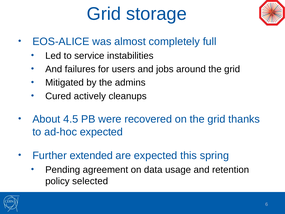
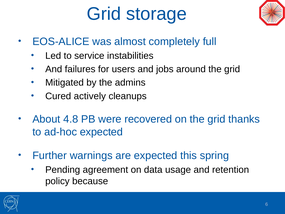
4.5: 4.5 -> 4.8 (71, 119)
extended: extended -> warnings (91, 155)
selected: selected -> because (90, 181)
